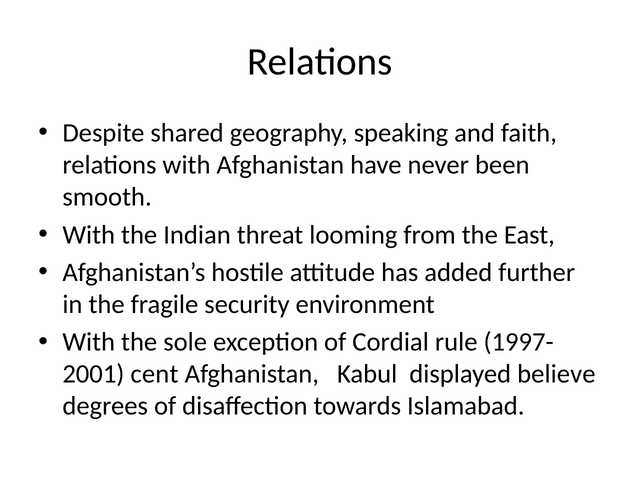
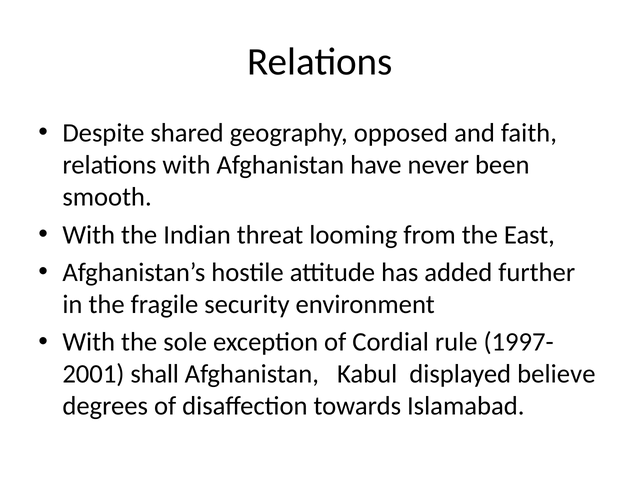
speaking: speaking -> opposed (401, 133)
cent: cent -> shall (155, 374)
